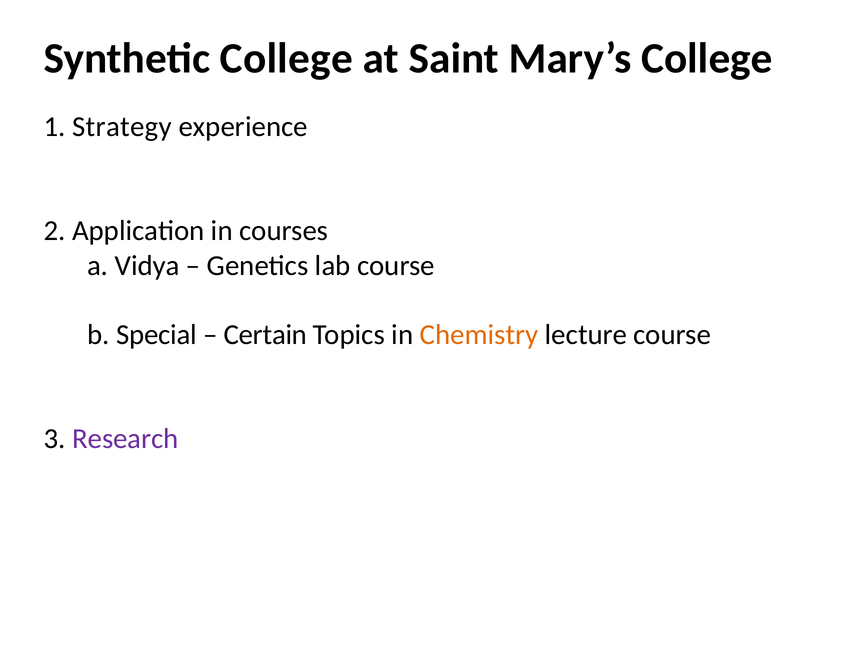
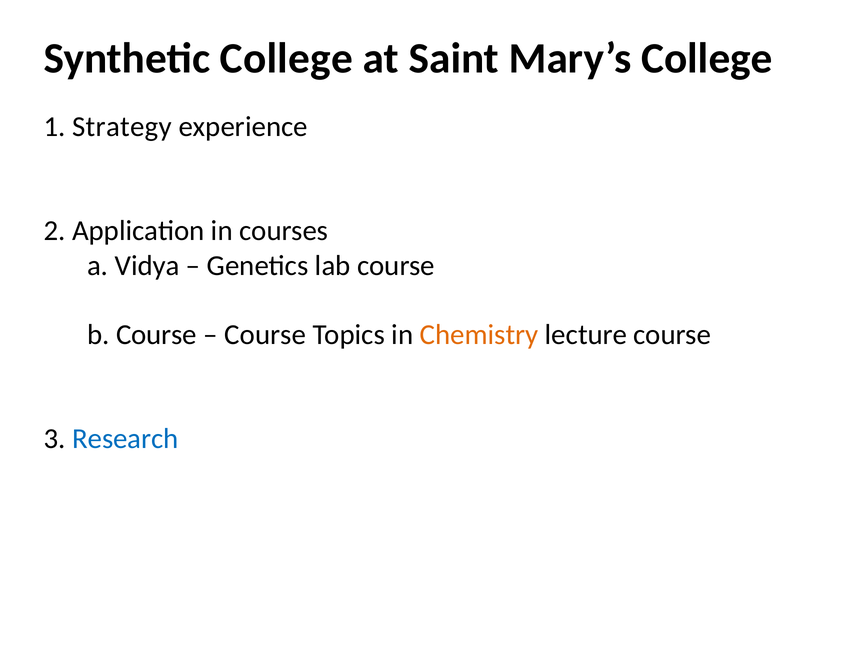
b Special: Special -> Course (156, 335)
Certain: Certain -> Course (265, 335)
Research colour: purple -> blue (125, 439)
